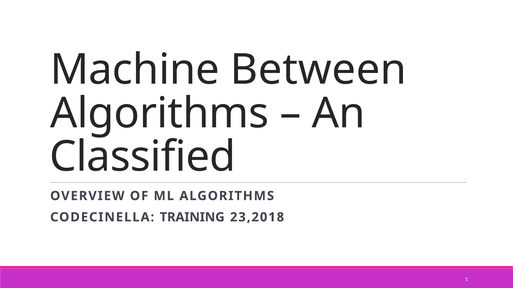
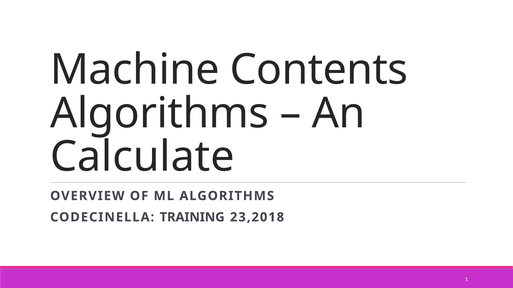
Between: Between -> Contents (319, 70)
Classified: Classified -> Calculate (142, 157)
